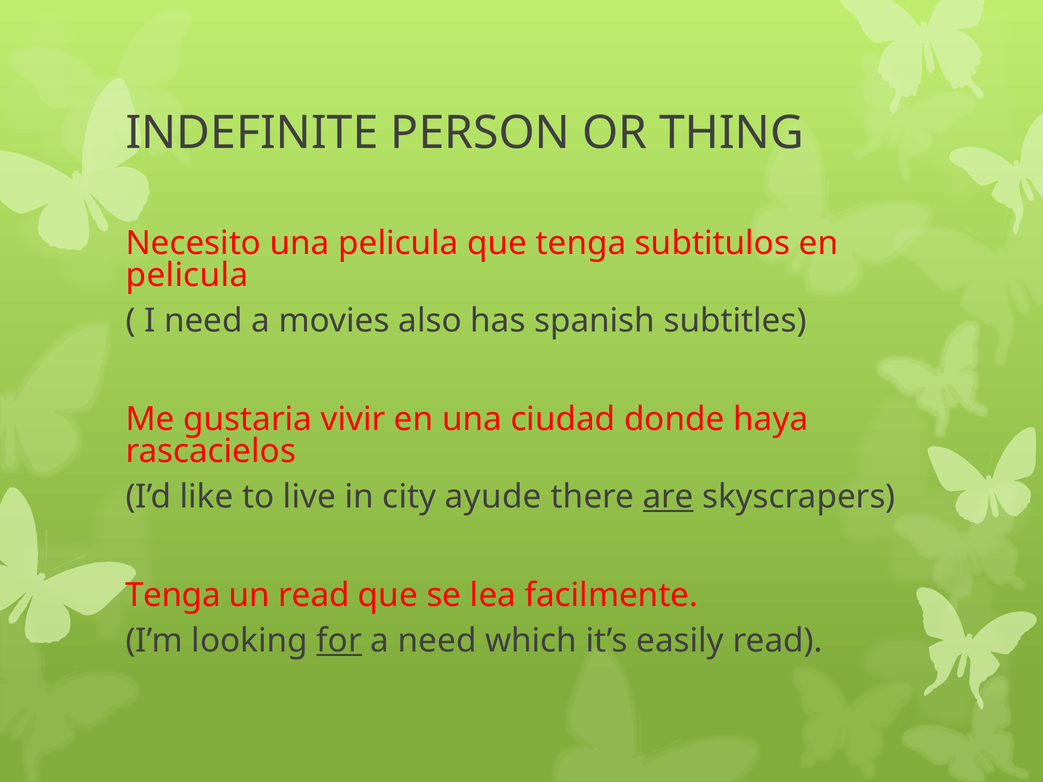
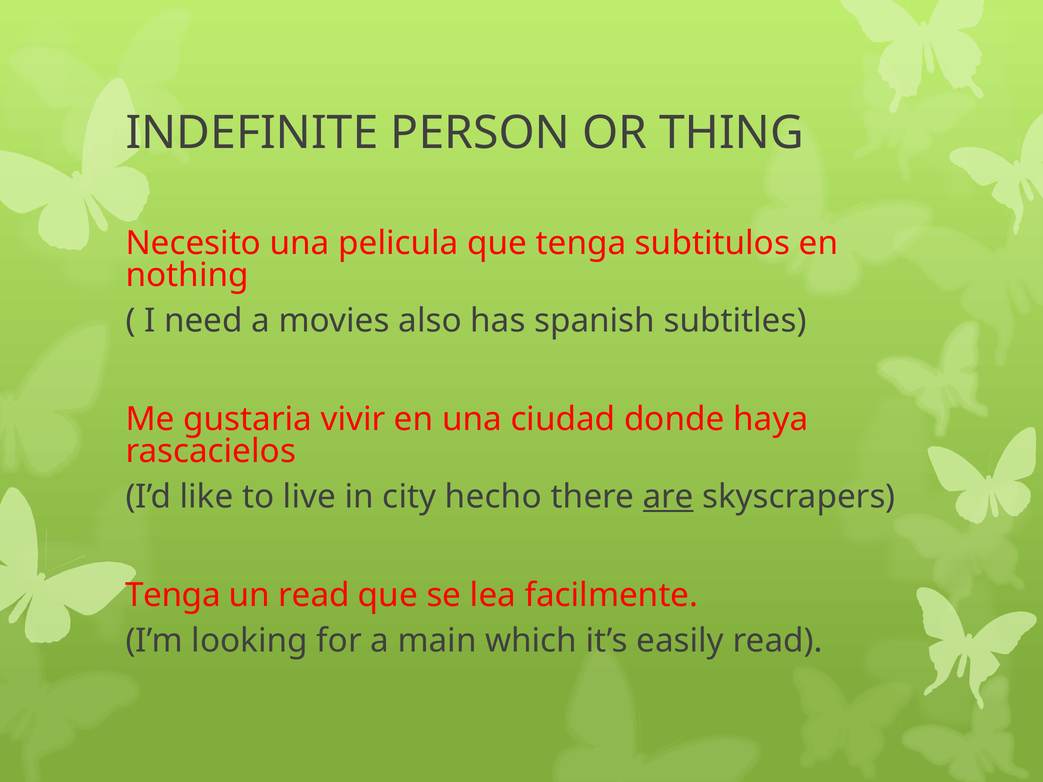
pelicula: pelicula -> nothing (187, 275)
ayude: ayude -> hecho (493, 497)
for underline: present -> none (339, 641)
a need: need -> main (437, 641)
